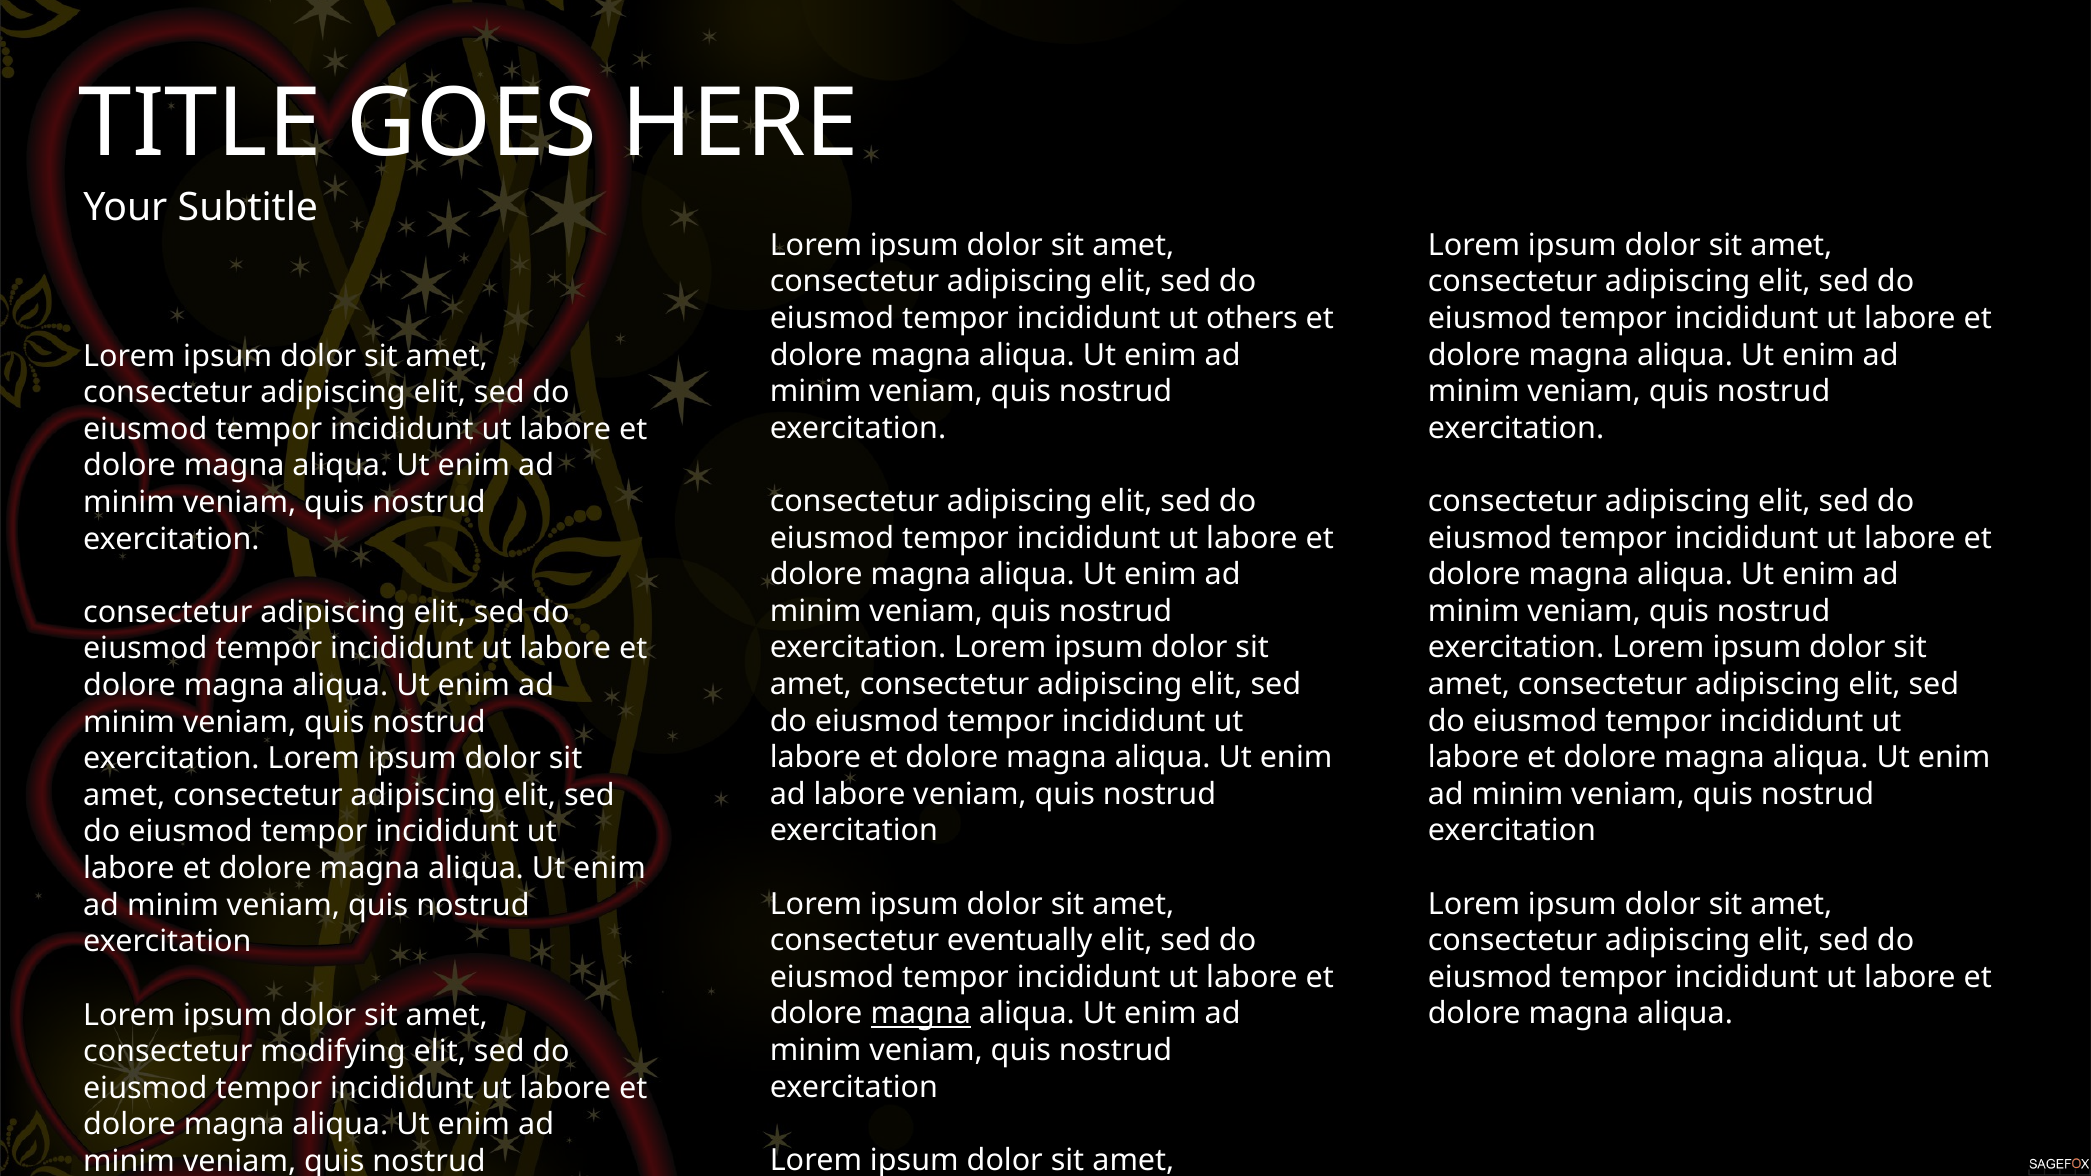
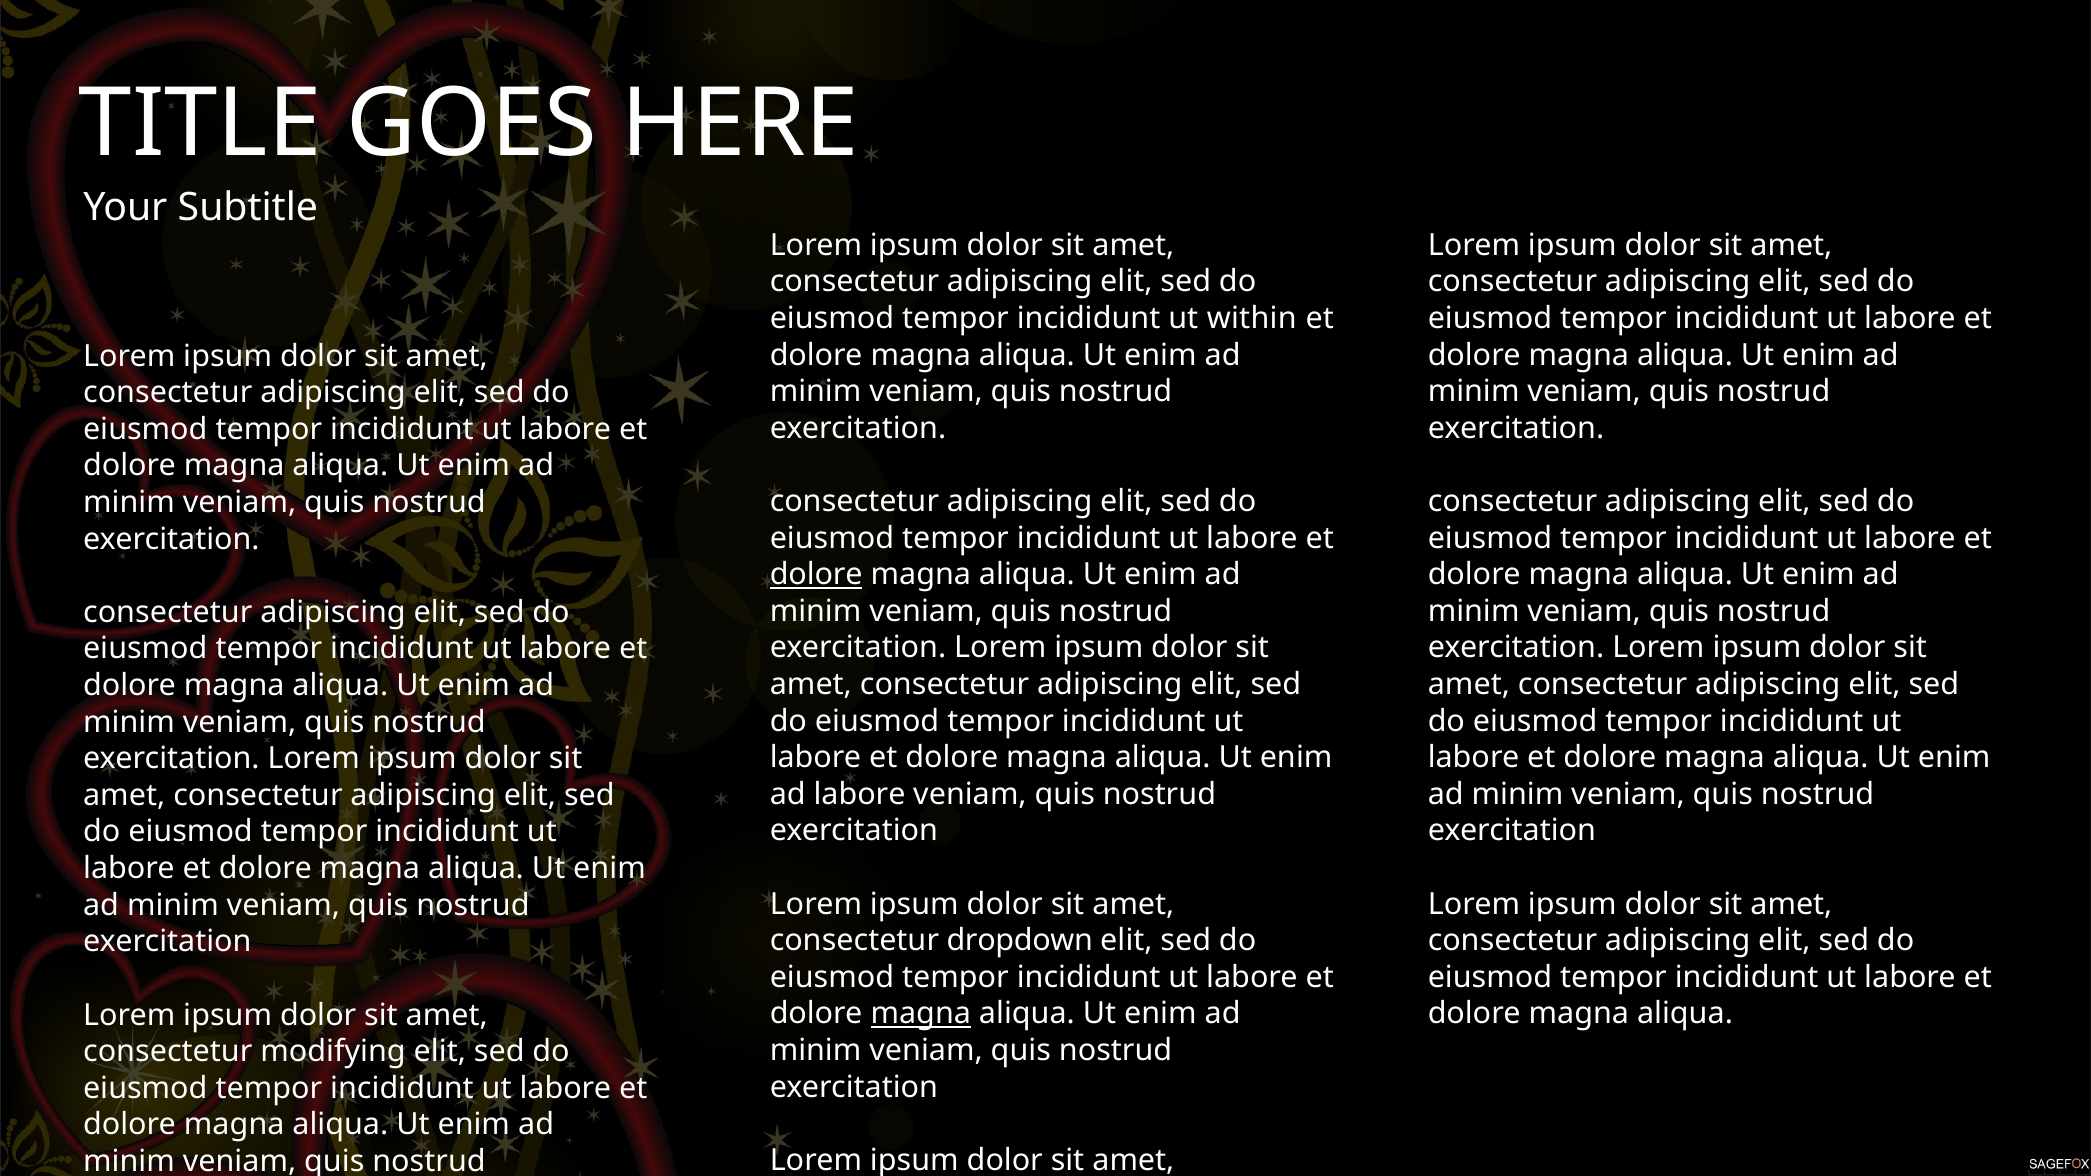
others: others -> within (1252, 318)
dolore underline: none -> present (816, 575)
eventually: eventually -> dropdown (1020, 941)
